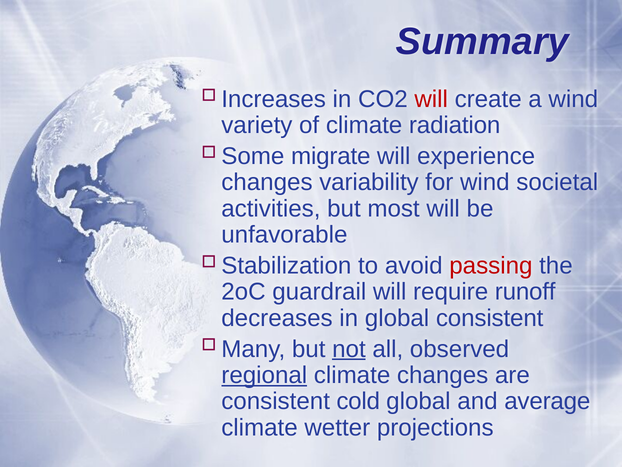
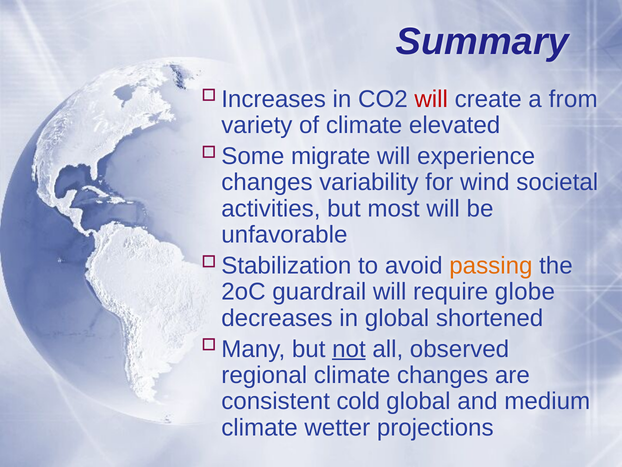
a wind: wind -> from (573, 99)
radiation: radiation -> elevated (455, 125)
passing colour: red -> orange (491, 265)
runoff: runoff -> globe (525, 292)
global consistent: consistent -> shortened (490, 318)
regional underline: present -> none (264, 375)
average: average -> medium (547, 401)
